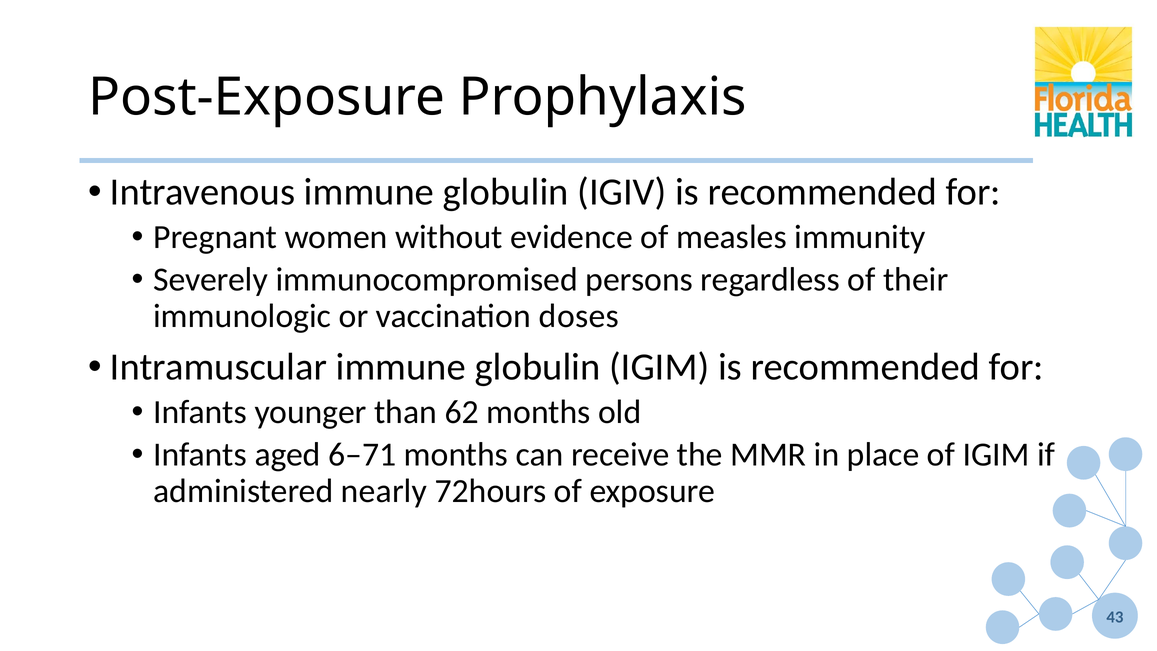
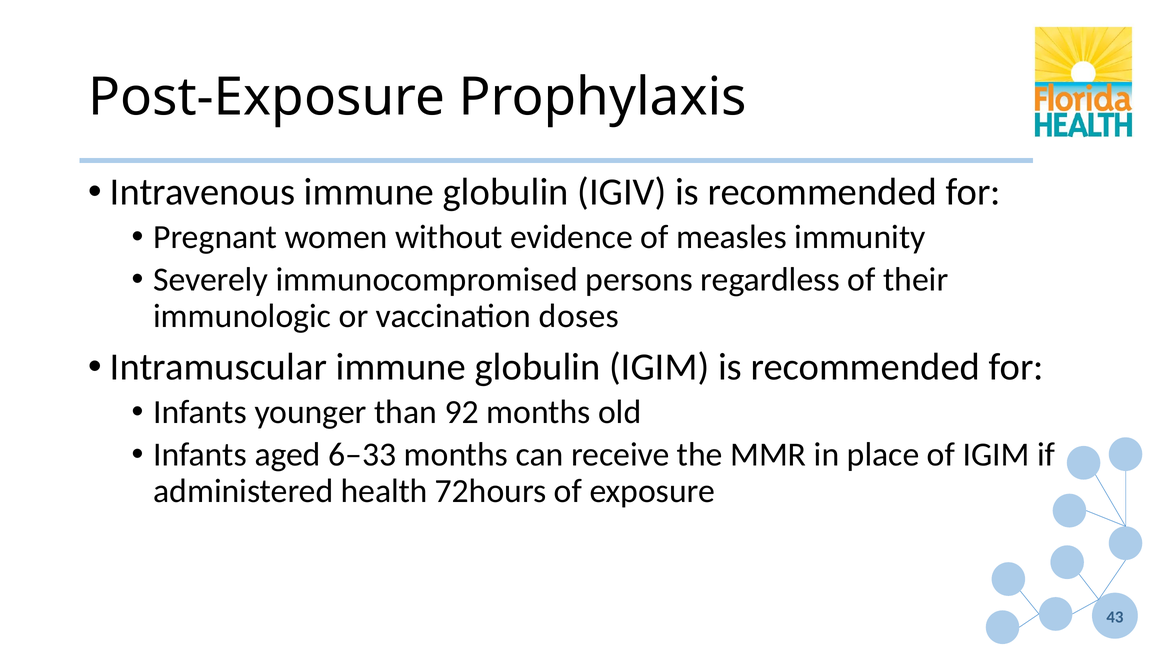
62: 62 -> 92 (462, 412)
6–71: 6–71 -> 6–33 (362, 455)
nearly: nearly -> health (384, 491)
